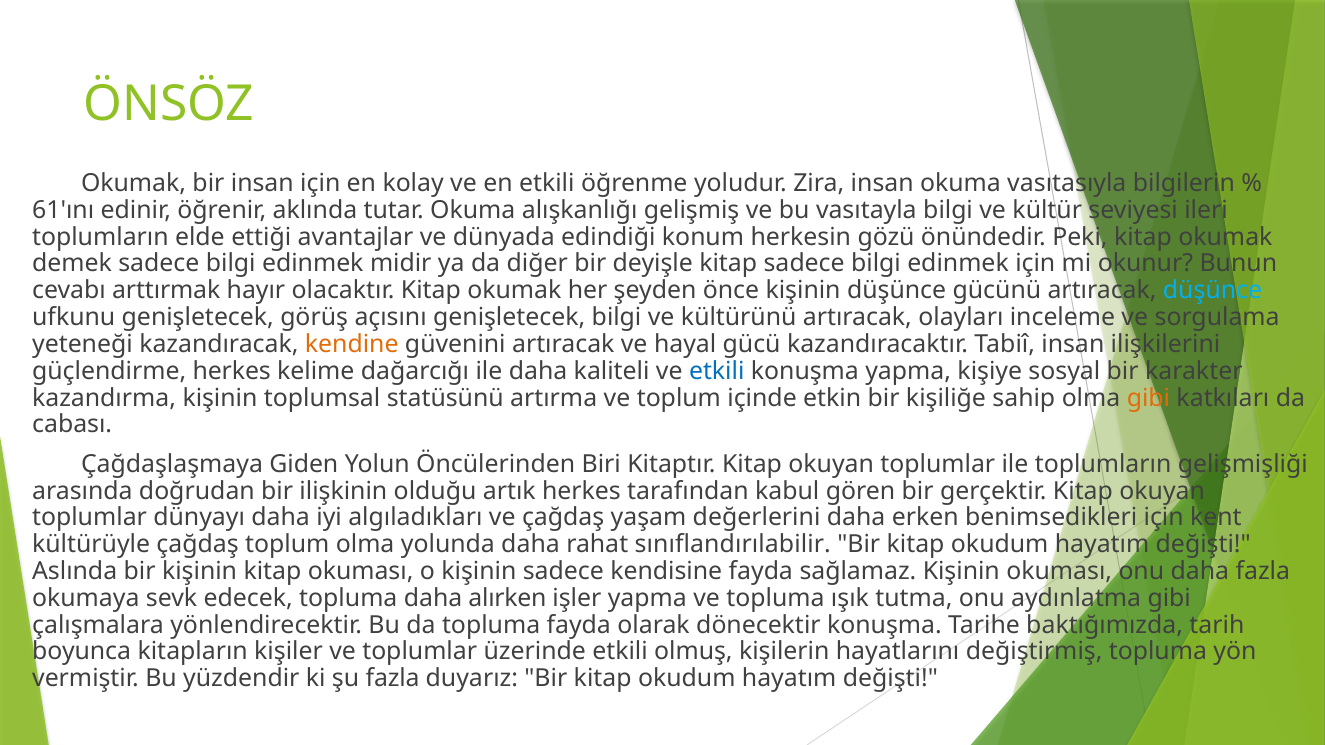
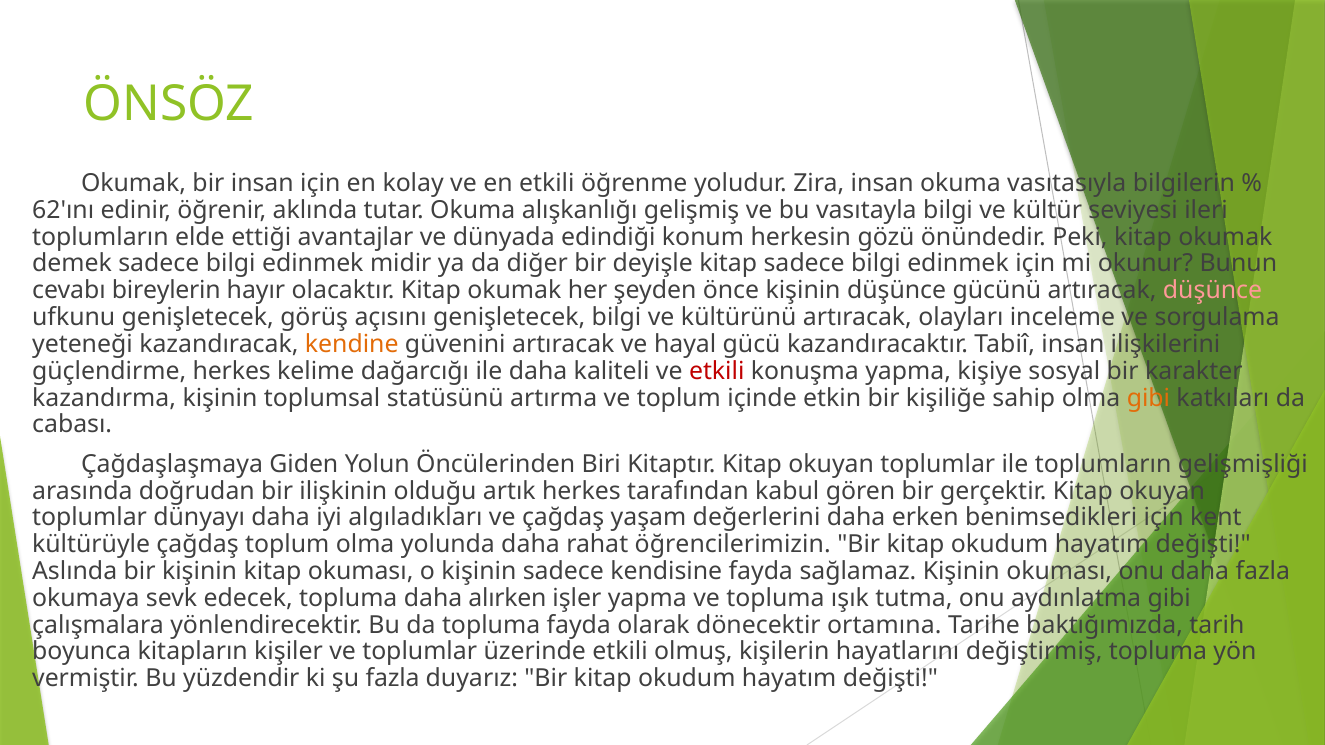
61'ını: 61'ını -> 62'ını (63, 210)
arttırmak: arttırmak -> bireylerin (166, 291)
düşünce colour: light blue -> pink (1213, 291)
etkili colour: blue -> red (717, 371)
sınıflandırılabilir: sınıflandırılabilir -> öğrencilerimizin (733, 545)
dönecektir konuşma: konuşma -> ortamına (884, 625)
